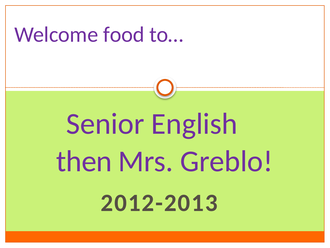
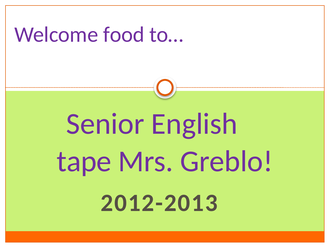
then: then -> tape (84, 161)
